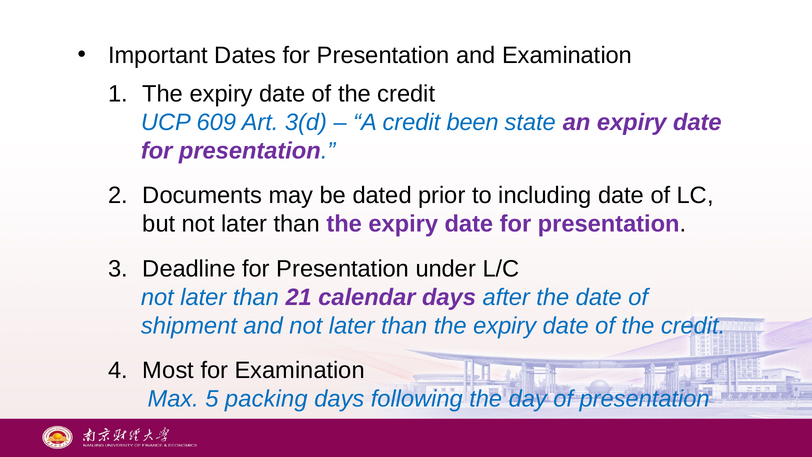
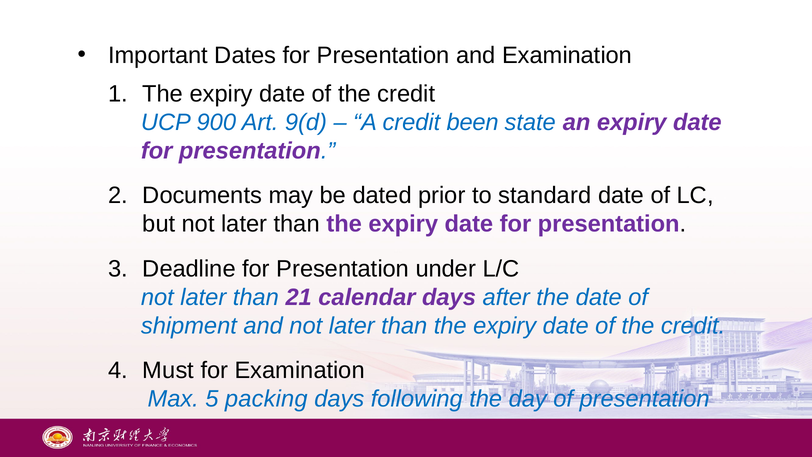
609: 609 -> 900 (216, 122)
3(d: 3(d -> 9(d (306, 122)
including: including -> standard (545, 196)
Most: Most -> Must (168, 370)
